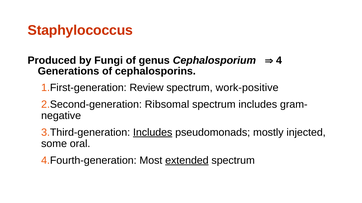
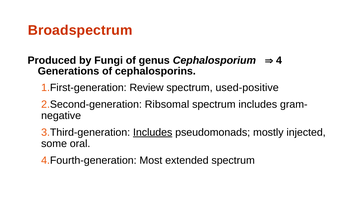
Staphylococcus: Staphylococcus -> Broadspectrum (80, 30)
work-positive: work-positive -> used-positive (247, 88)
extended underline: present -> none (187, 161)
